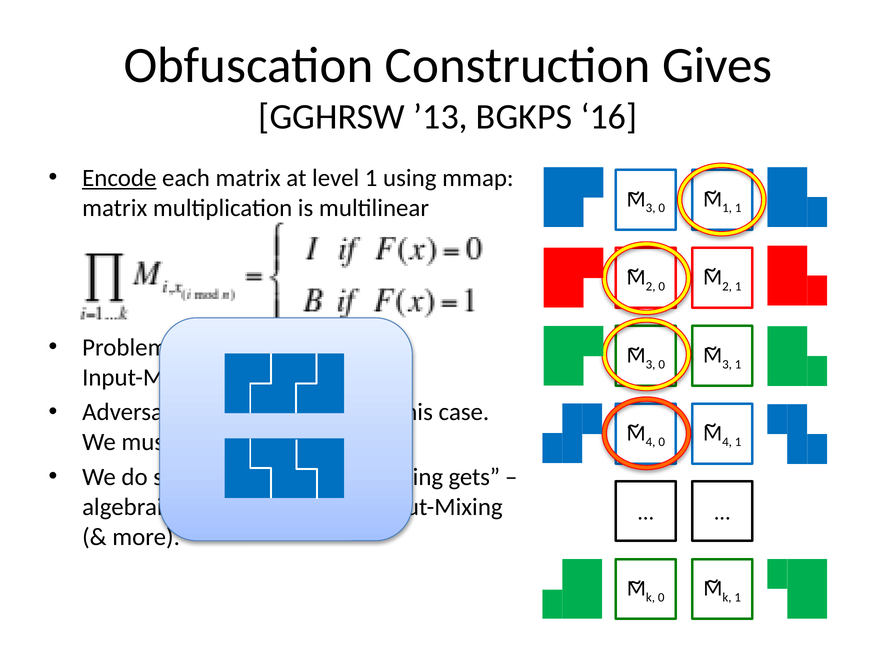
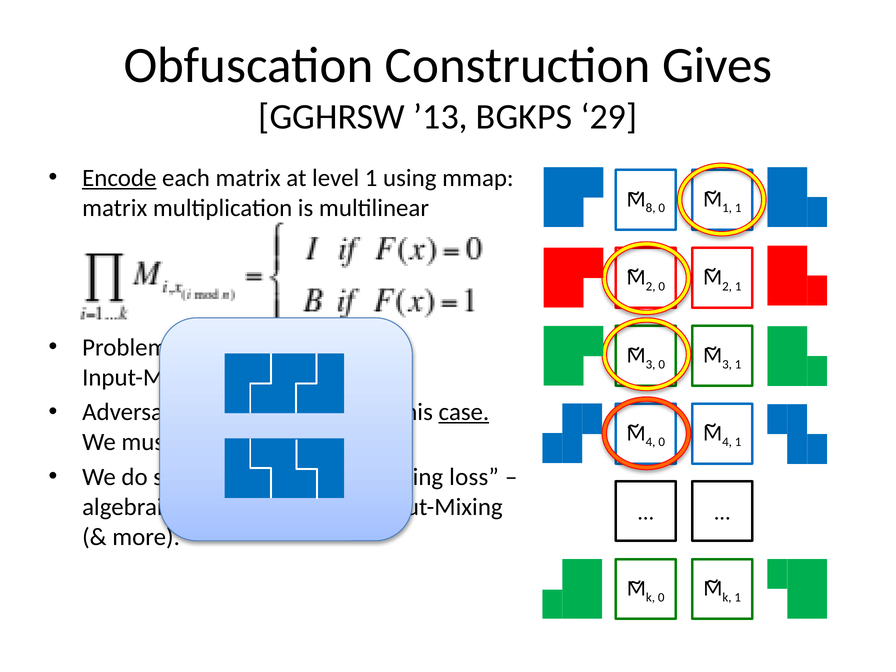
16: 16 -> 29 (609, 117)
3: 3 -> 8 (651, 208)
case underline: none -> present (464, 412)
gets: gets -> loss (474, 477)
